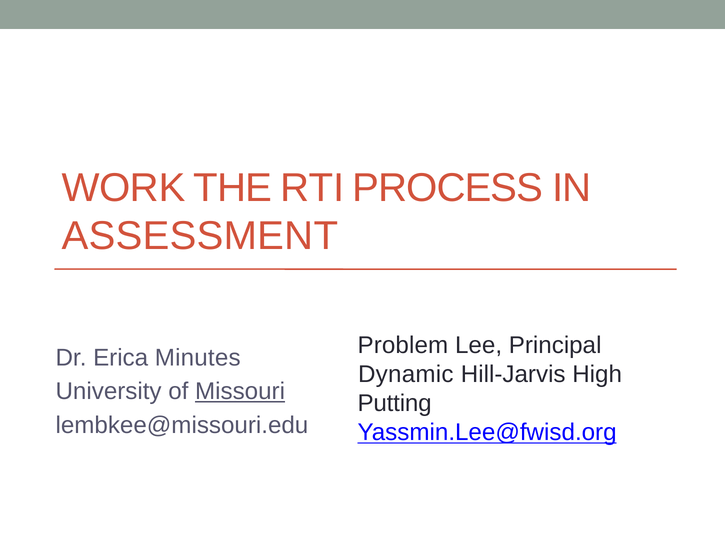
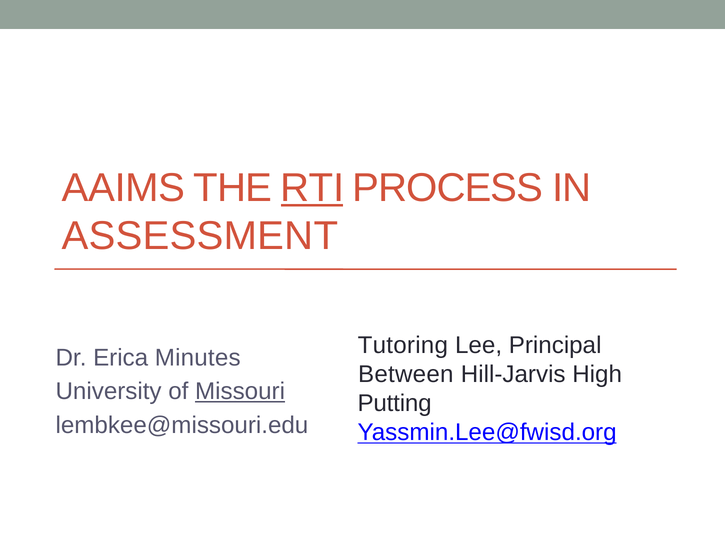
WORK: WORK -> AAIMS (123, 188)
RTI underline: none -> present (312, 188)
Problem: Problem -> Tutoring (403, 346)
Dynamic: Dynamic -> Between (406, 375)
